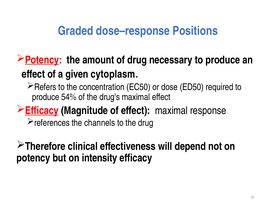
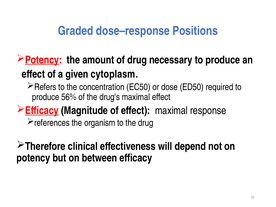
54%: 54% -> 56% (69, 97)
channels: channels -> organism (100, 123)
intensity: intensity -> between (100, 158)
